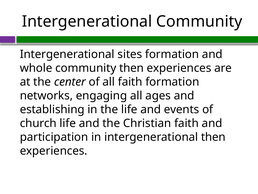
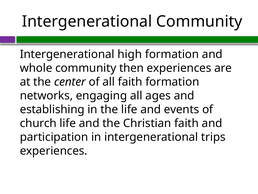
sites: sites -> high (130, 54)
intergenerational then: then -> trips (213, 137)
